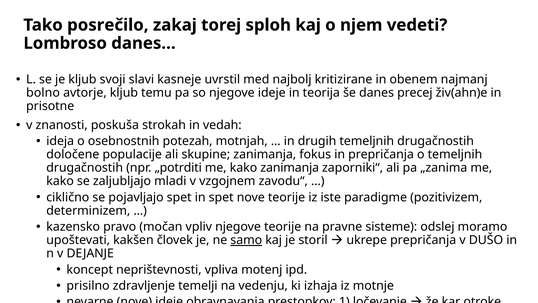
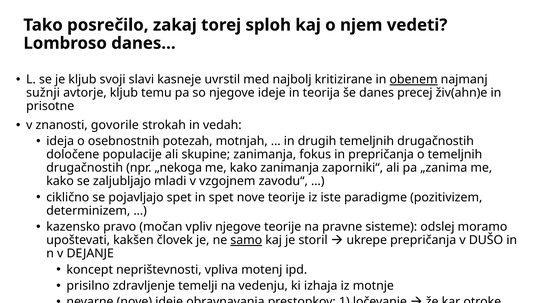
obenem underline: none -> present (414, 79)
bolno: bolno -> sužnji (43, 93)
poskuša: poskuša -> govorile (115, 125)
„potrditi: „potrditi -> „nekoga (178, 168)
